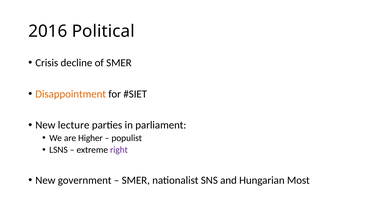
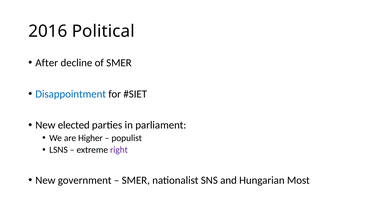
Crisis: Crisis -> After (47, 63)
Disappointment colour: orange -> blue (71, 94)
lecture: lecture -> elected (74, 125)
